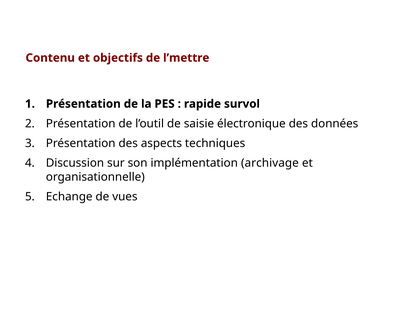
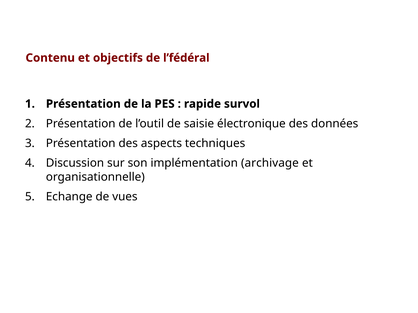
l’mettre: l’mettre -> l’fédéral (186, 58)
